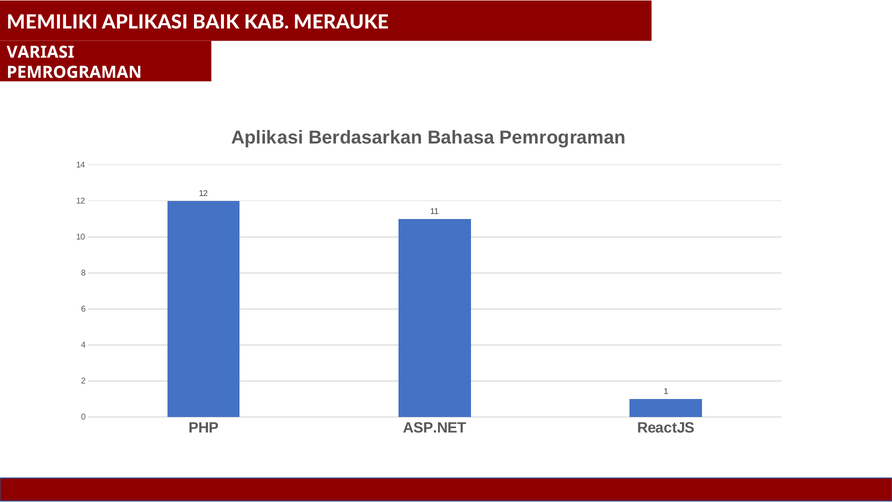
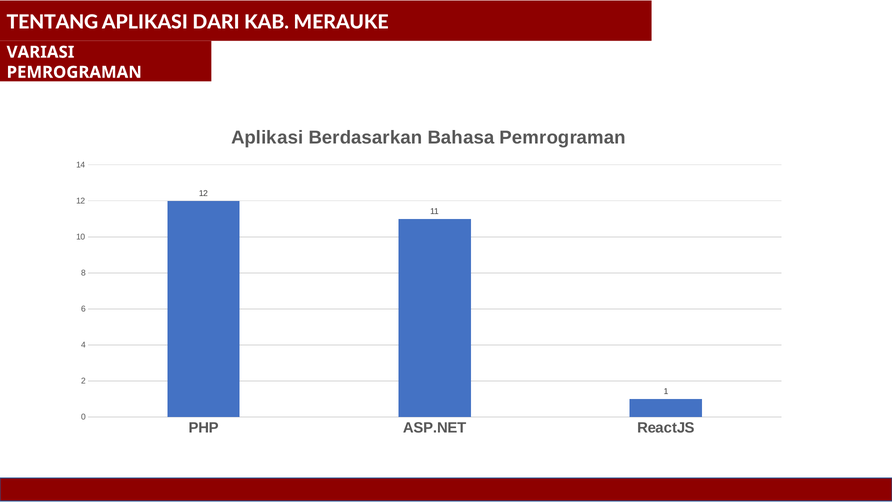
MEMILIKI: MEMILIKI -> TENTANG (52, 22)
BAIK: BAIK -> DARI (216, 22)
